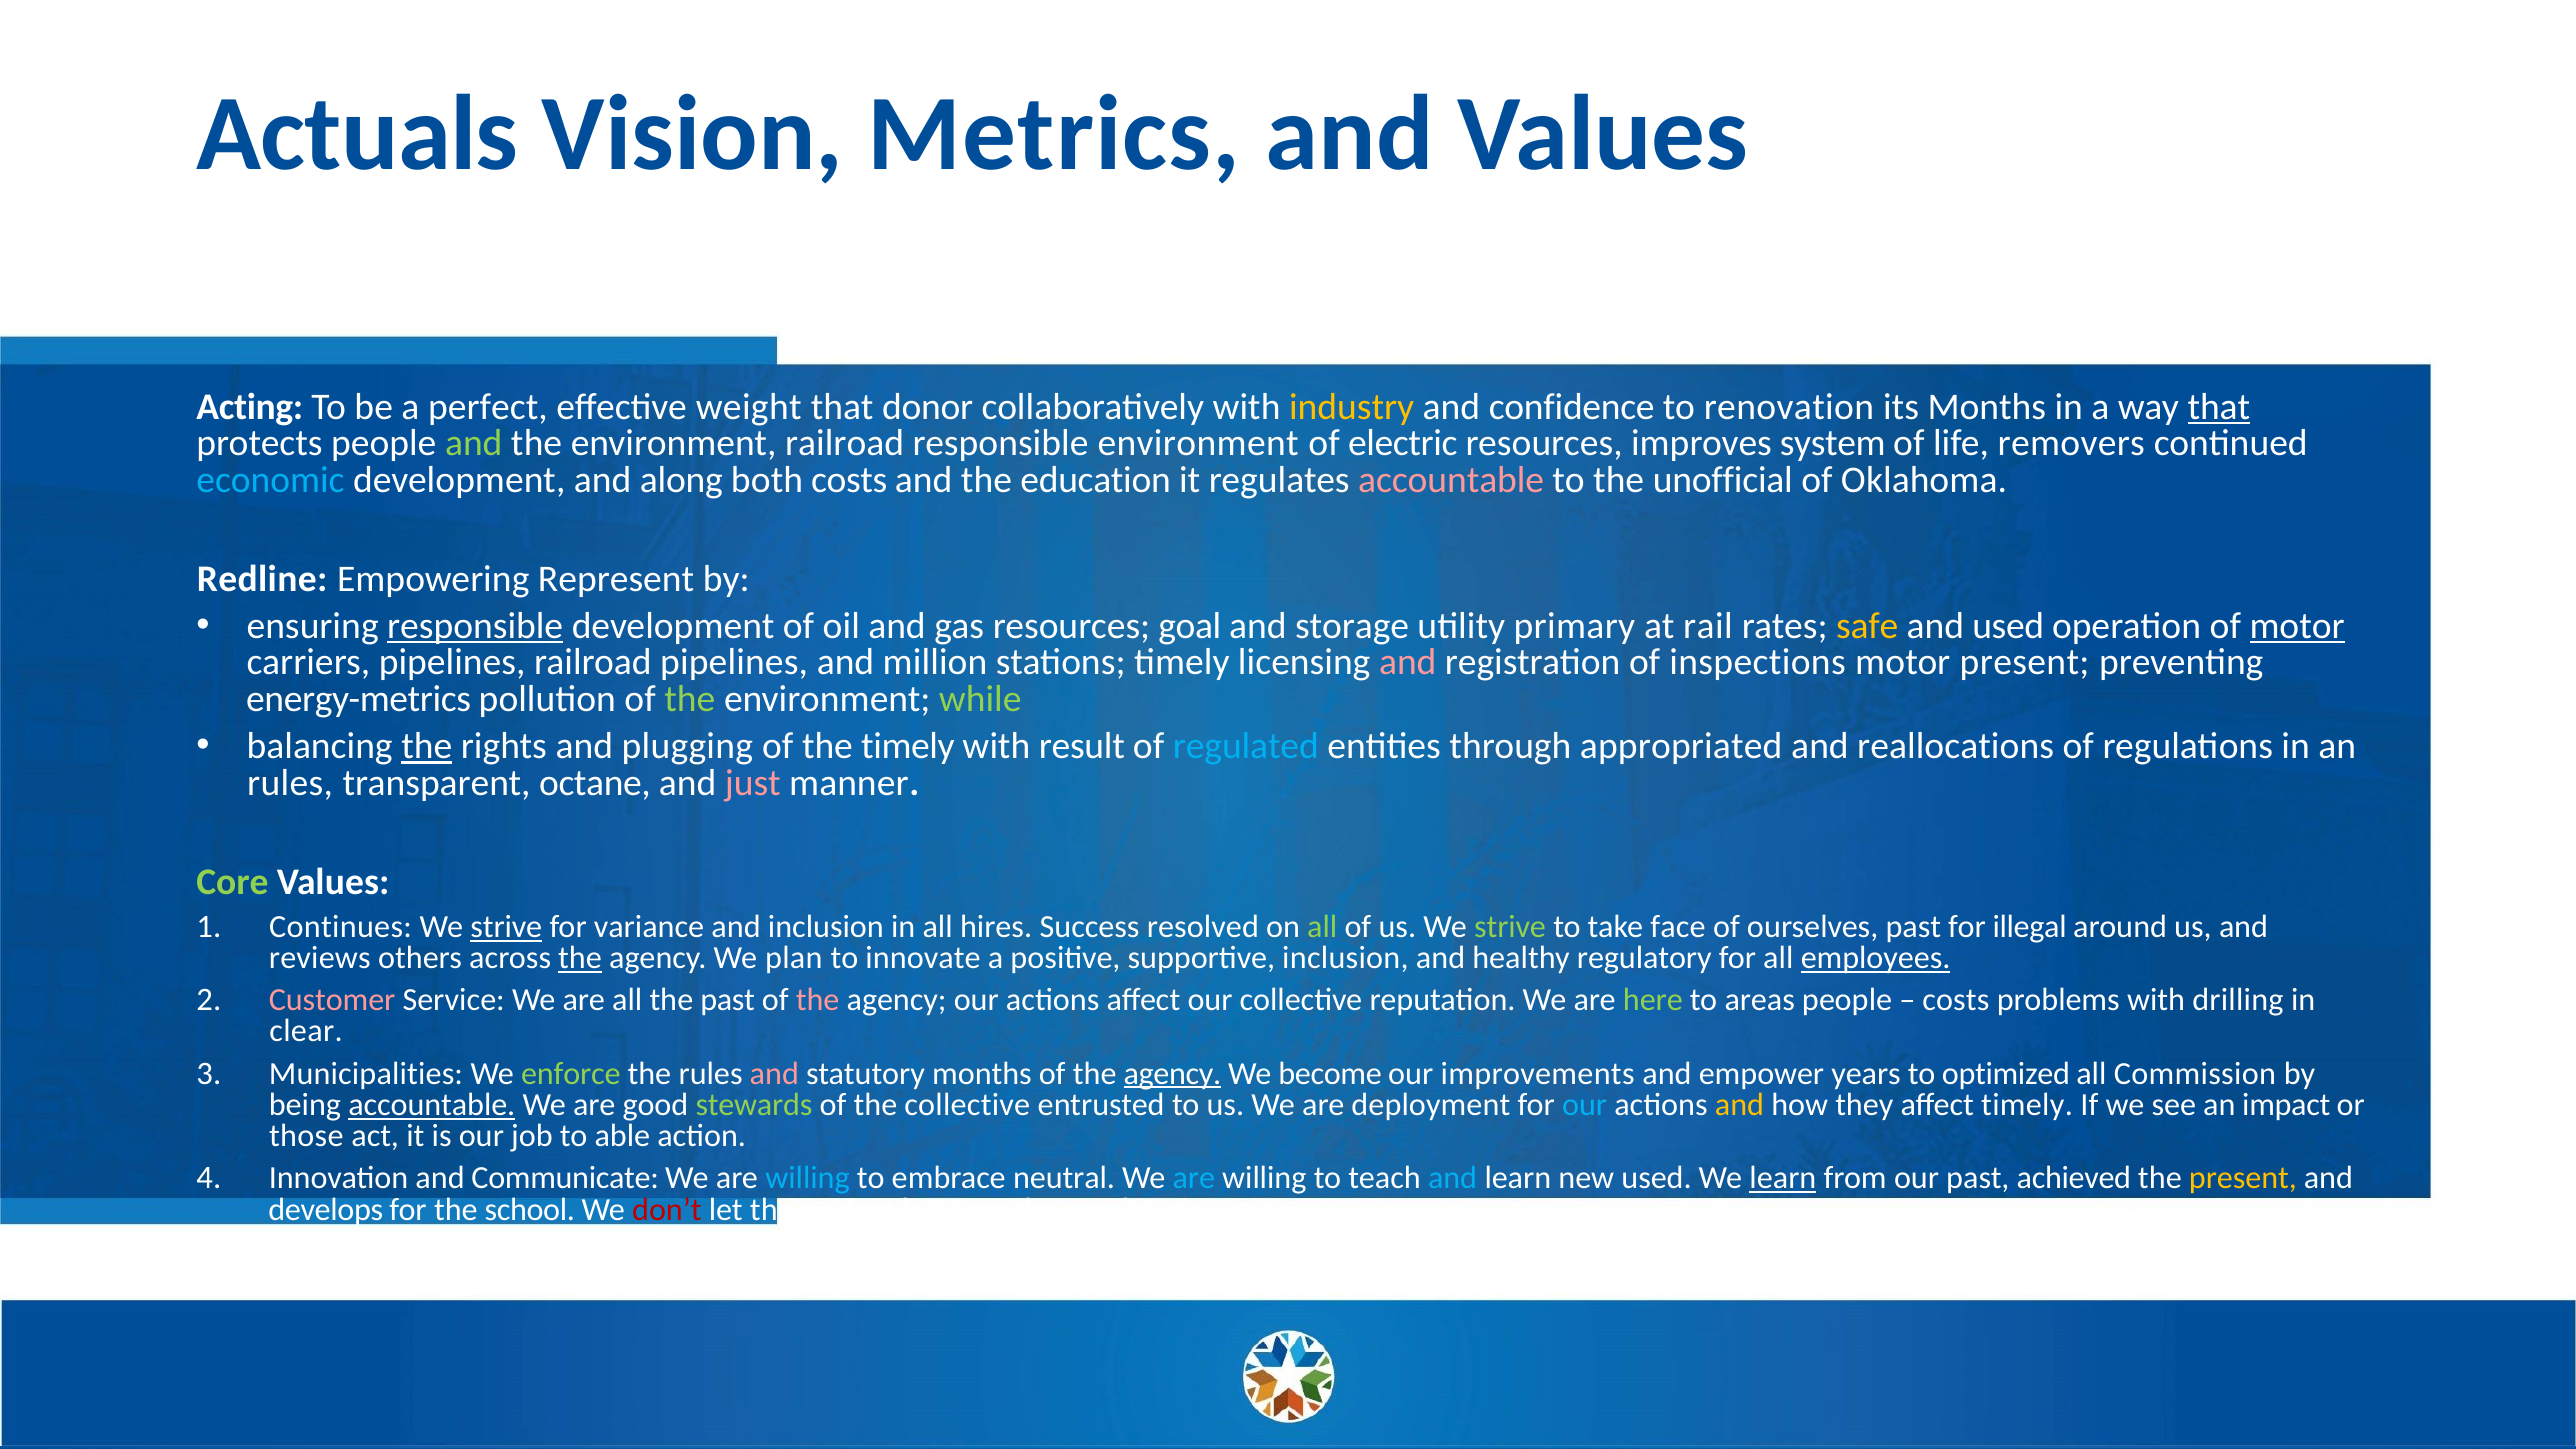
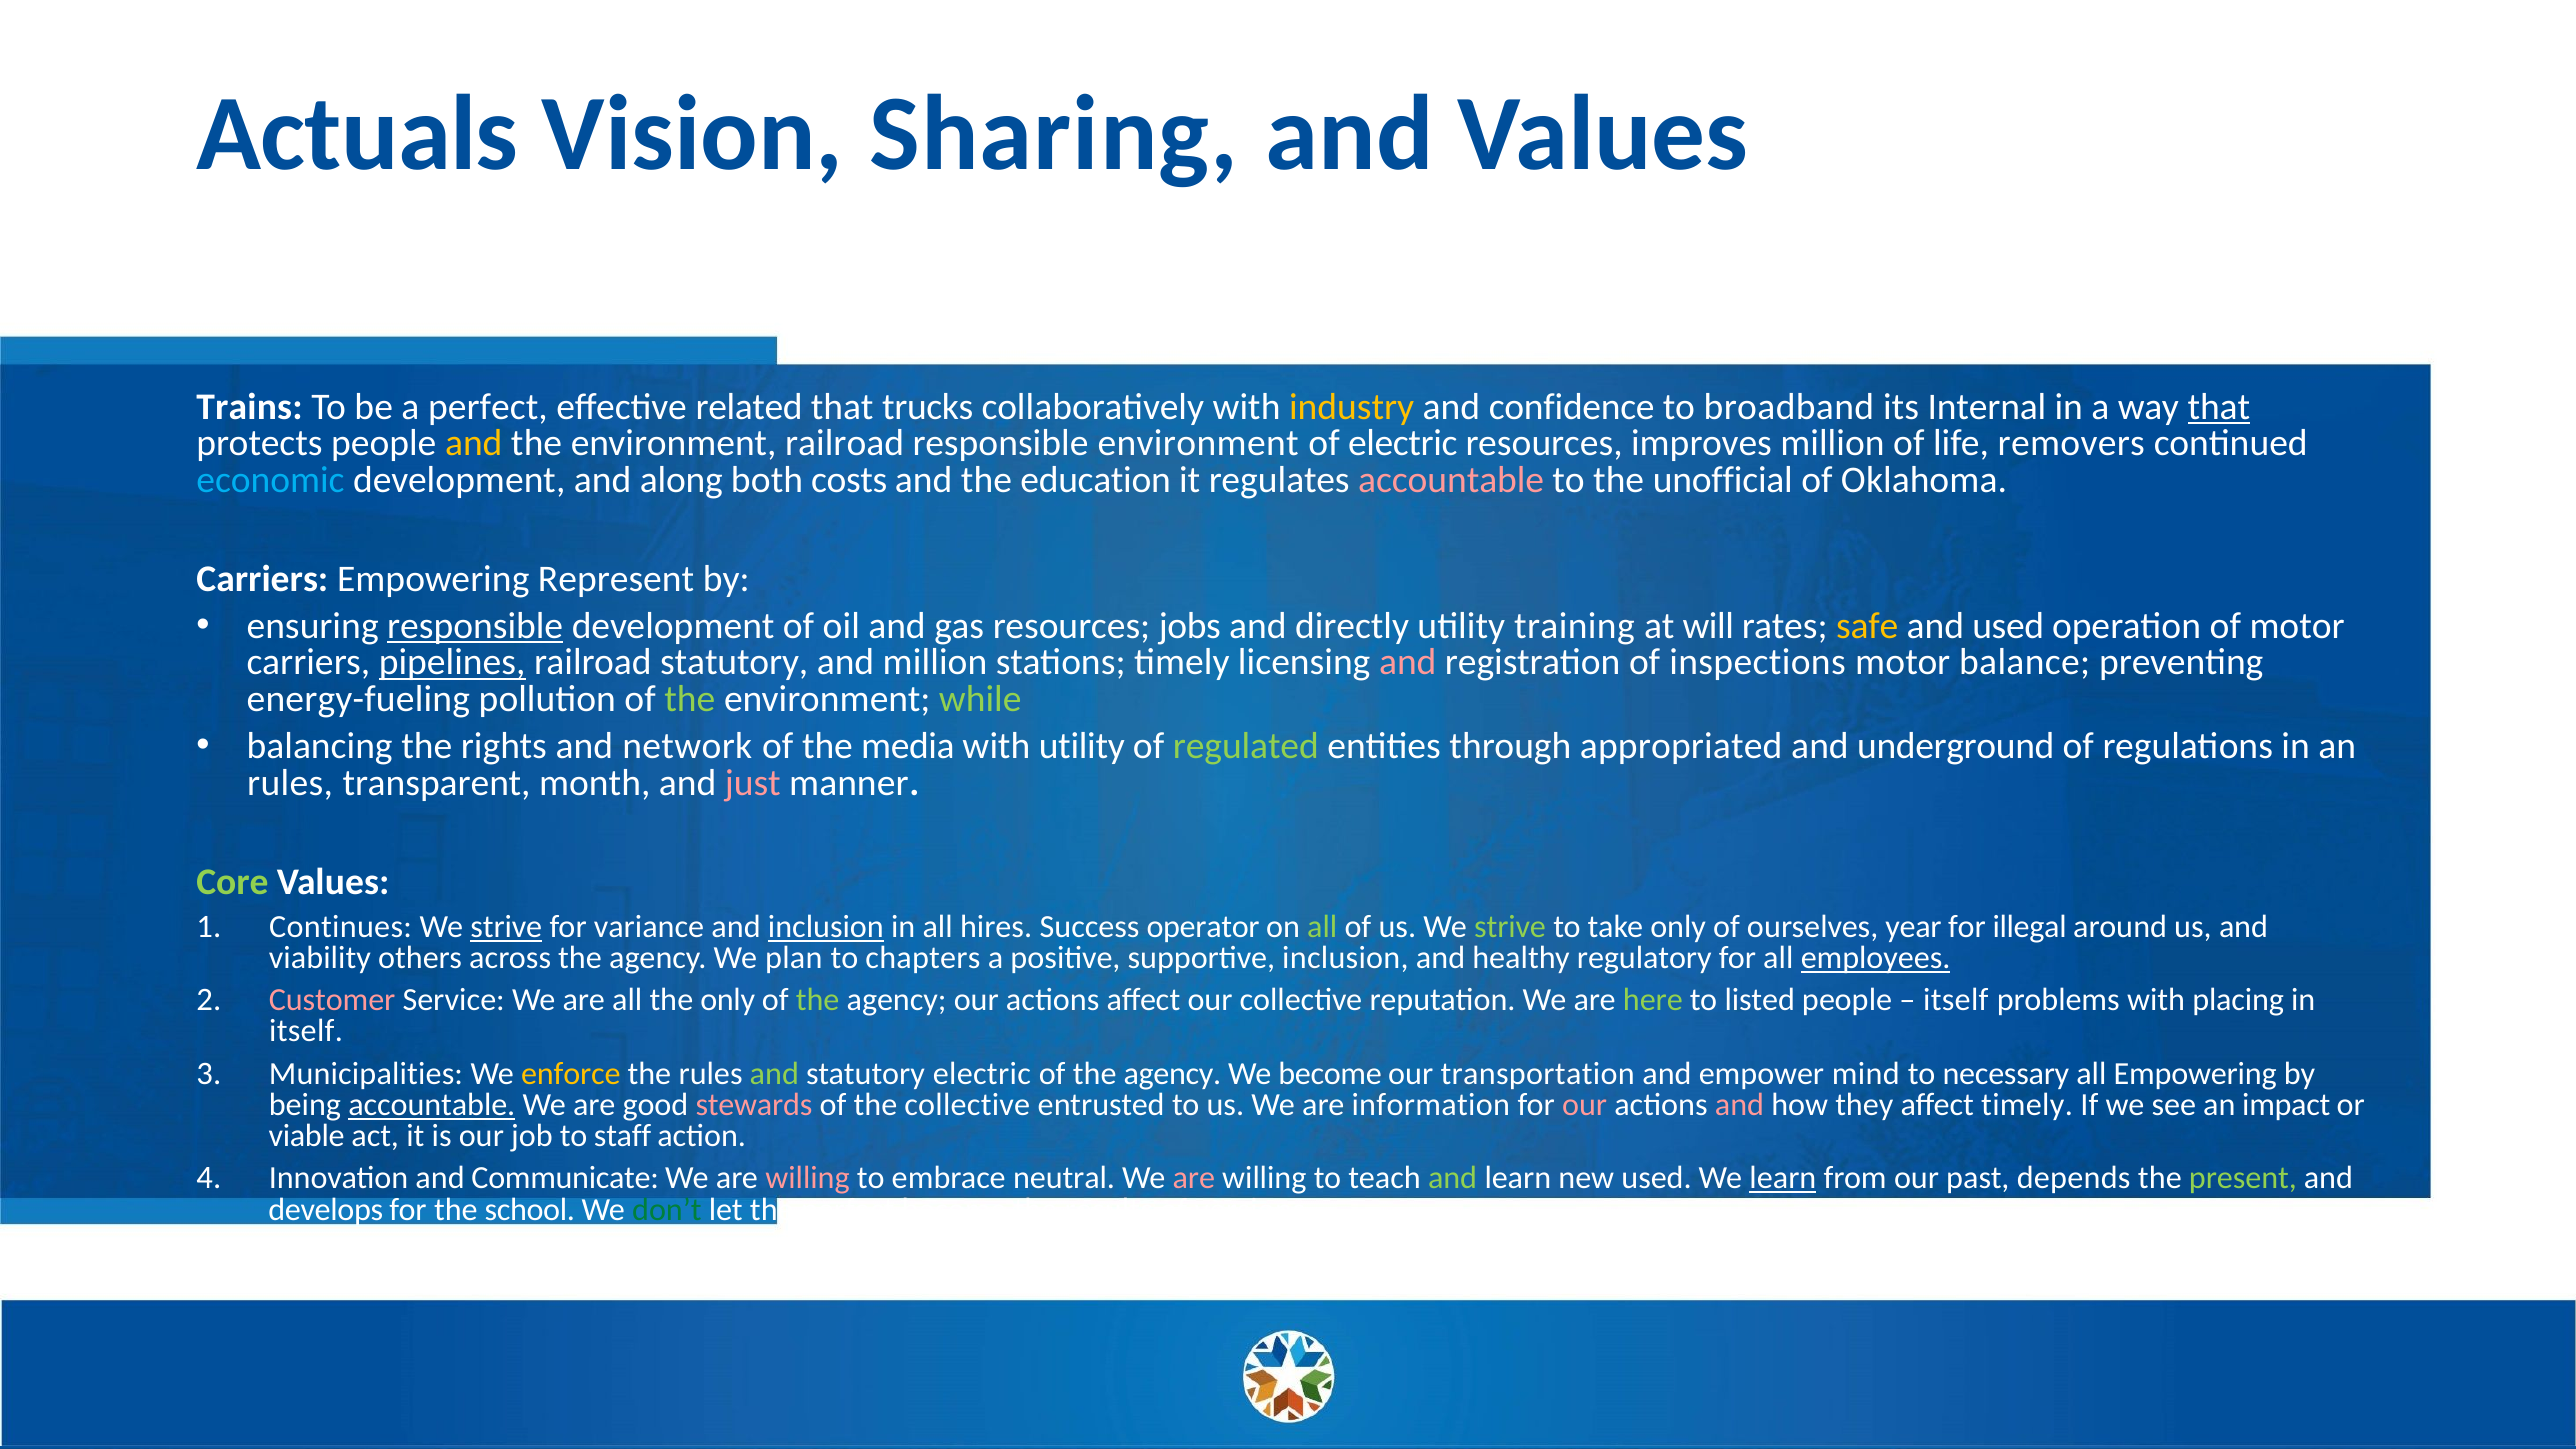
Metrics: Metrics -> Sharing (1054, 134)
Acting: Acting -> Trains (250, 407)
weight: weight -> related (749, 407)
donor: donor -> trucks (928, 407)
renovation: renovation -> broadband (1789, 407)
its Months: Months -> Internal (1987, 407)
and colour: light green -> yellow (474, 443)
improves system: system -> million (1832, 443)
Redline: Redline -> Carriers (262, 579)
goal: goal -> jobs (1190, 626)
storage: storage -> directly (1352, 626)
primary: primary -> training (1574, 626)
rail: rail -> will (1708, 626)
motor underline: present -> none (2297, 626)
pipelines underline: none -> present (452, 663)
railroad pipelines: pipelines -> statutory (734, 663)
motor present: present -> balance (2025, 663)
energy-metrics: energy-metrics -> energy-fueling (358, 699)
the underline: present -> none (427, 746)
plugging: plugging -> network (687, 746)
the timely: timely -> media (908, 746)
with result: result -> utility (1082, 746)
regulated colour: light blue -> light green (1246, 746)
reallocations: reallocations -> underground (1956, 746)
octane: octane -> month (595, 783)
inclusion underline: none -> present (826, 927)
resolved: resolved -> operator (1203, 927)
take face: face -> only (1678, 927)
ourselves past: past -> year (1913, 927)
reviews: reviews -> viability (320, 958)
the underline: present -> none (580, 958)
innovate: innovate -> chapters (923, 958)
the past: past -> only (728, 1000)
the colour: pink -> light green (818, 1000)
areas: areas -> listed (1760, 1000)
costs: costs -> itself (1956, 1000)
drilling: drilling -> placing (2238, 1000)
clear: clear -> itself (306, 1031)
enforce colour: light green -> yellow (571, 1073)
and colour: pink -> light green (774, 1073)
statutory months: months -> electric (982, 1073)
agency underline: present -> none (1172, 1073)
improvements: improvements -> transportation (1538, 1073)
years: years -> mind (1866, 1073)
optimized: optimized -> necessary (2006, 1073)
all Commission: Commission -> Empowering (2195, 1073)
stewards colour: light green -> pink (754, 1105)
deployment: deployment -> information (1431, 1105)
our colour: light blue -> pink (1585, 1105)
and colour: yellow -> pink (1739, 1105)
those: those -> viable (307, 1136)
able: able -> staff (623, 1136)
willing colour: light blue -> pink (808, 1178)
are colour: light blue -> pink (1194, 1178)
and colour: light blue -> light green (1453, 1178)
achieved: achieved -> depends (2074, 1178)
present colour: yellow -> light green (2243, 1178)
don’t colour: red -> green (667, 1209)
